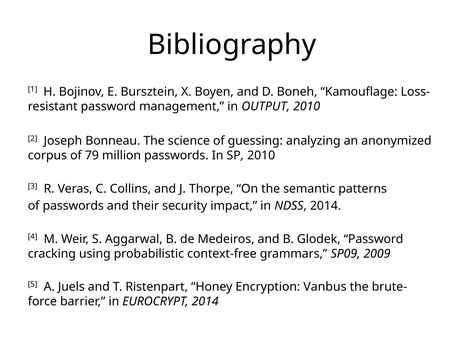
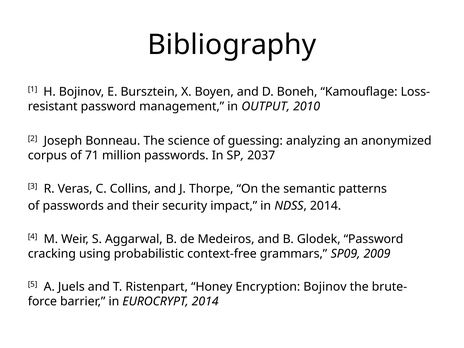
79: 79 -> 71 (92, 156)
SP 2010: 2010 -> 2037 (261, 156)
Encryption Vanbus: Vanbus -> Bojinov (325, 287)
